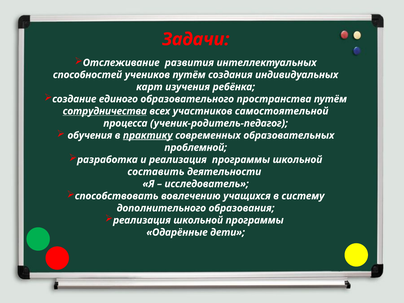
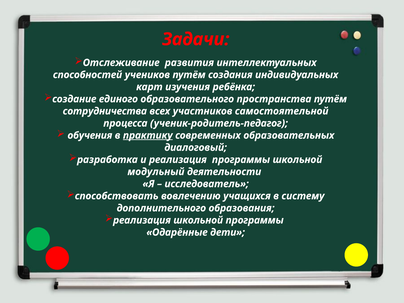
сотрудничества underline: present -> none (105, 111)
проблемной: проблемной -> диалоговый (196, 148)
составить: составить -> модульный (156, 172)
